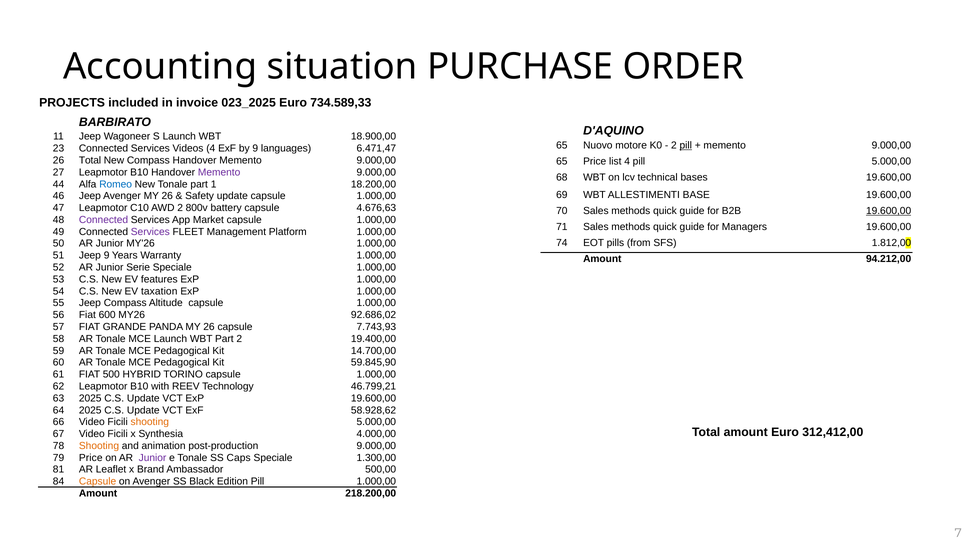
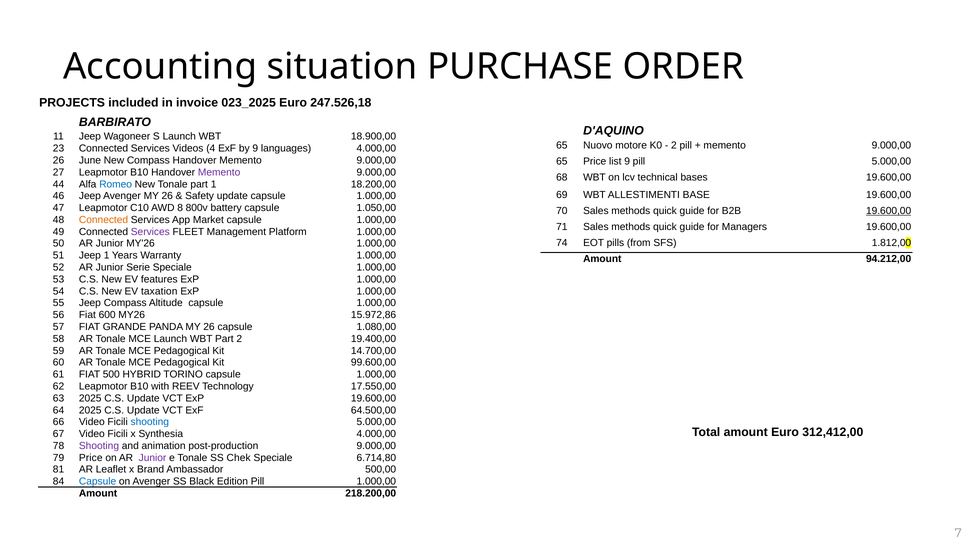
734.589,33: 734.589,33 -> 247.526,18 (341, 103)
pill underline: present -> none (686, 146)
languages 6.471,47: 6.471,47 -> 4.000,00 (376, 149)
26 Total: Total -> June (90, 160)
list 4: 4 -> 9 (627, 162)
AWD 2: 2 -> 8 (180, 208)
4.676,63: 4.676,63 -> 1.050,00 (376, 208)
Connected colour: purple -> orange (104, 220)
Jeep 9: 9 -> 1 (107, 256)
92.686,02: 92.686,02 -> 15.972,86 (374, 315)
7.743,93: 7.743,93 -> 1.080,00 (376, 327)
59.845,90: 59.845,90 -> 99.600,00 (374, 363)
46.799,21: 46.799,21 -> 17.550,00 (374, 386)
58.928,62: 58.928,62 -> 64.500,00 (374, 410)
shooting colour: orange -> blue (150, 422)
Shooting colour: orange -> purple (99, 446)
Caps: Caps -> Chek (239, 458)
1.300,00: 1.300,00 -> 6.714,80 (376, 458)
Capsule colour: orange -> blue (98, 482)
